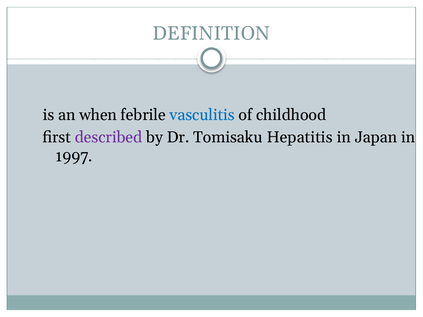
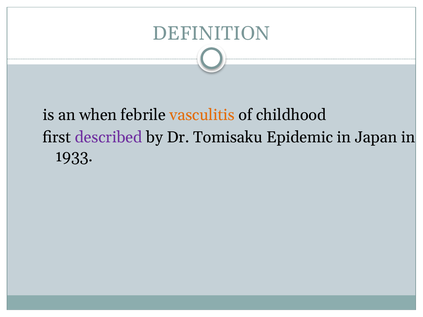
vasculitis colour: blue -> orange (202, 115)
Hepatitis: Hepatitis -> Epidemic (300, 137)
1997: 1997 -> 1933 (74, 156)
